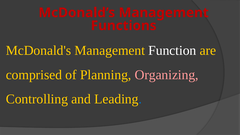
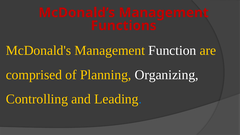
Organizing colour: pink -> white (167, 75)
